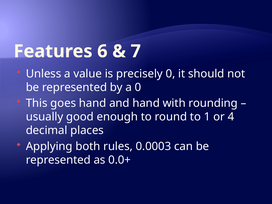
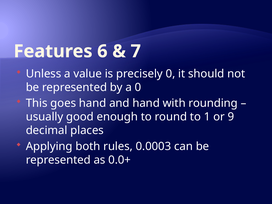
4: 4 -> 9 (231, 117)
